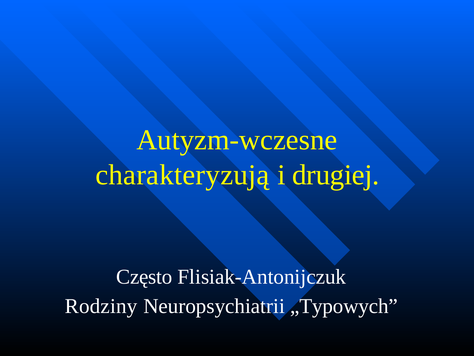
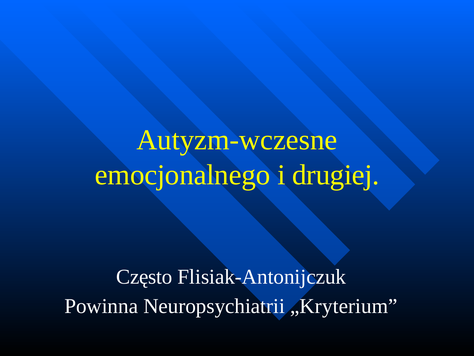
charakteryzują: charakteryzują -> emocjonalnego (183, 175)
Rodziny: Rodziny -> Powinna (101, 306)
„Typowych: „Typowych -> „Kryterium (344, 306)
